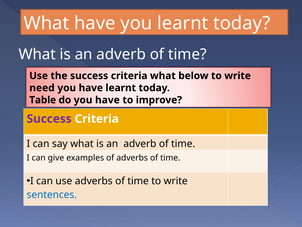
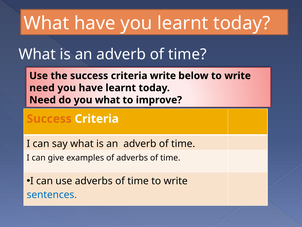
criteria what: what -> write (163, 76)
Table: Table -> Need (43, 100)
do you have: have -> what (108, 100)
Success colour: purple -> orange (49, 119)
